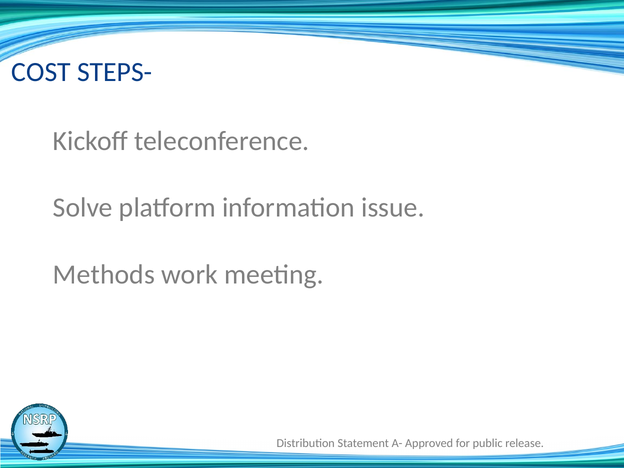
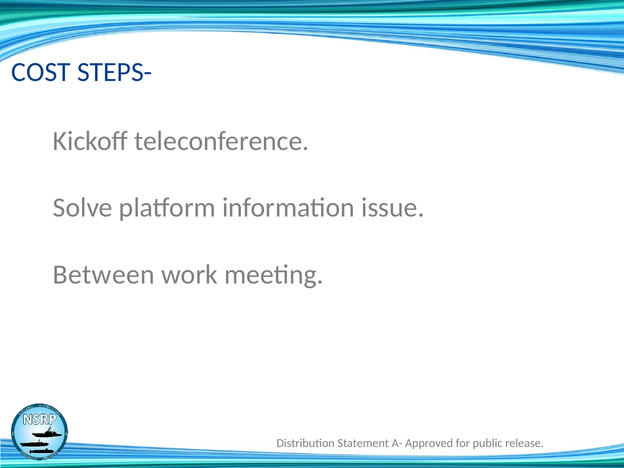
Methods: Methods -> Between (104, 274)
